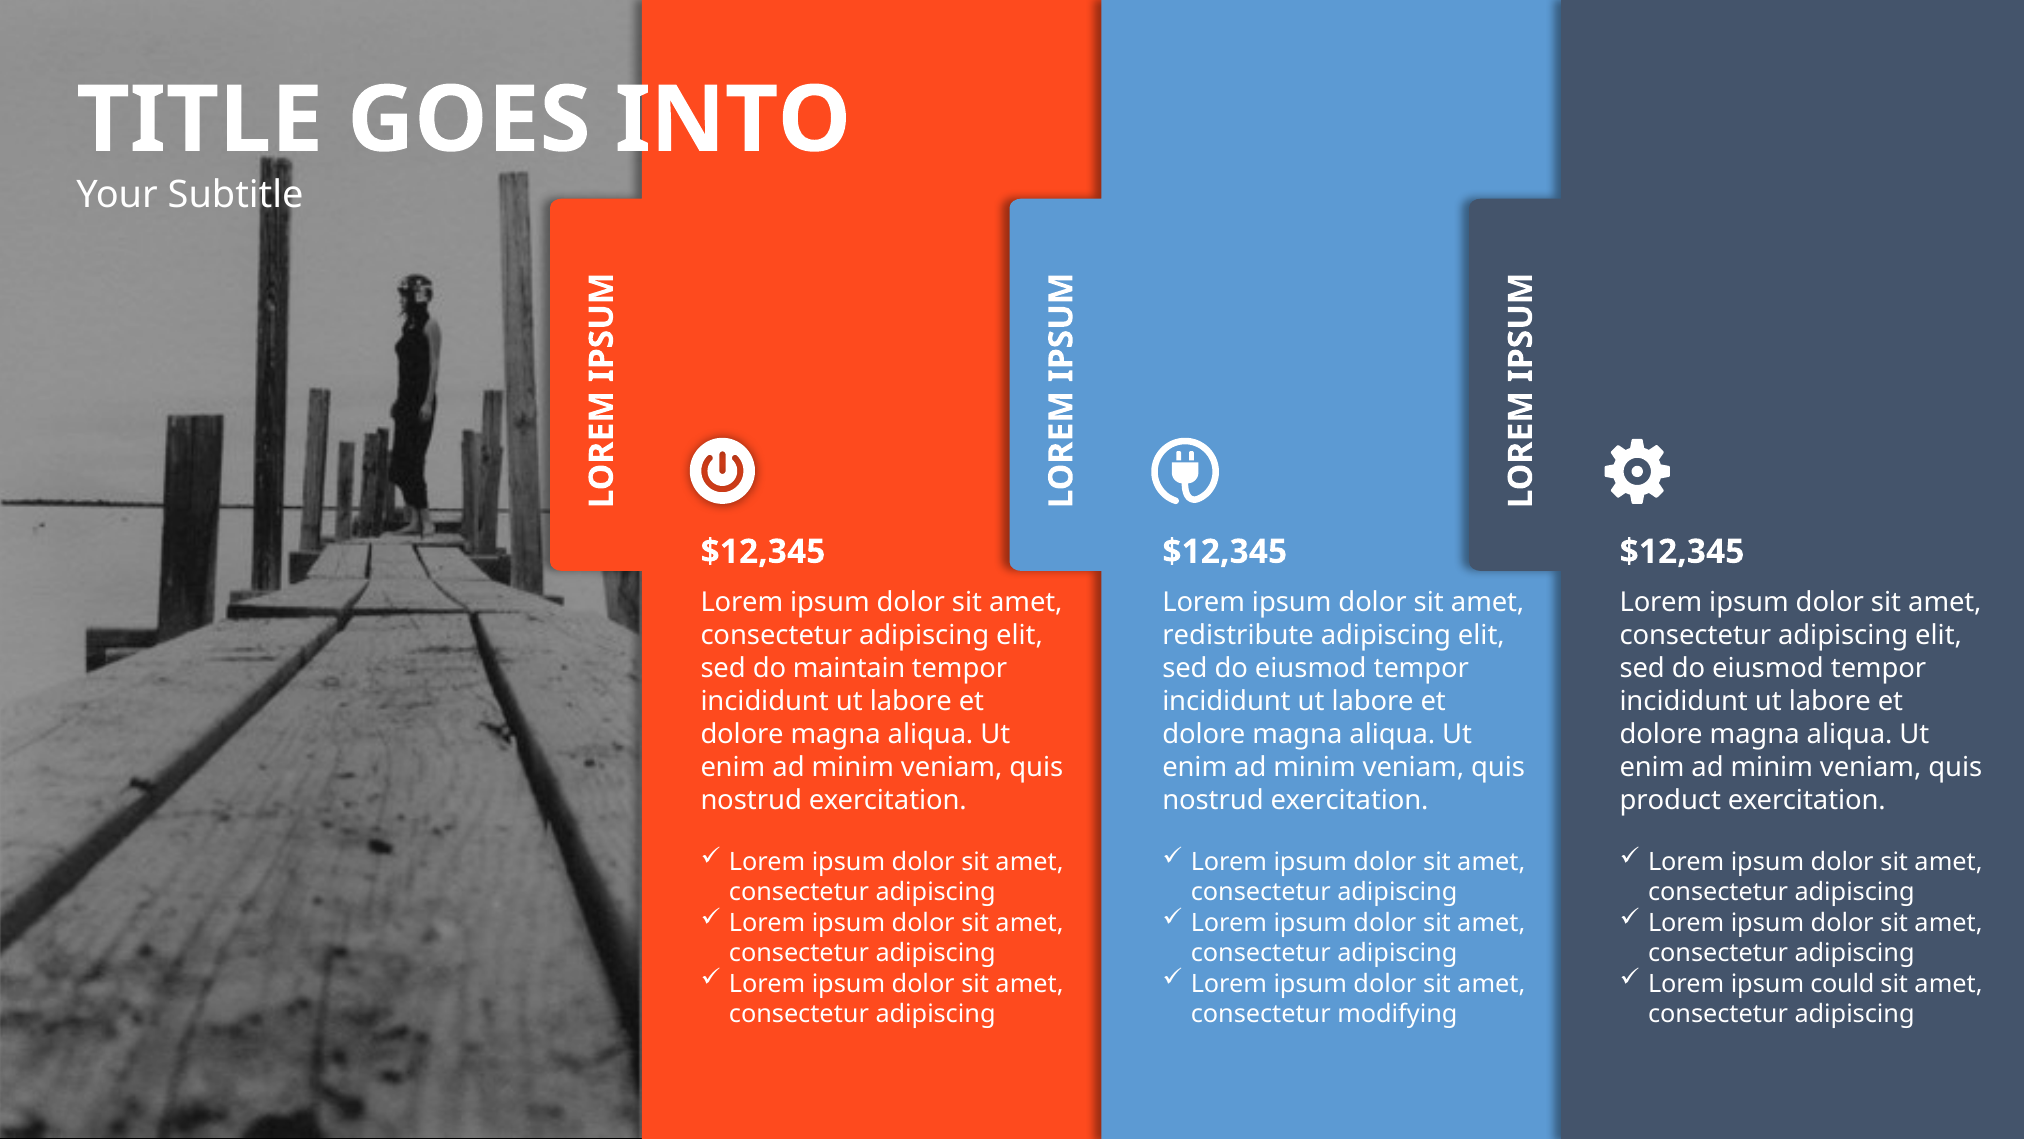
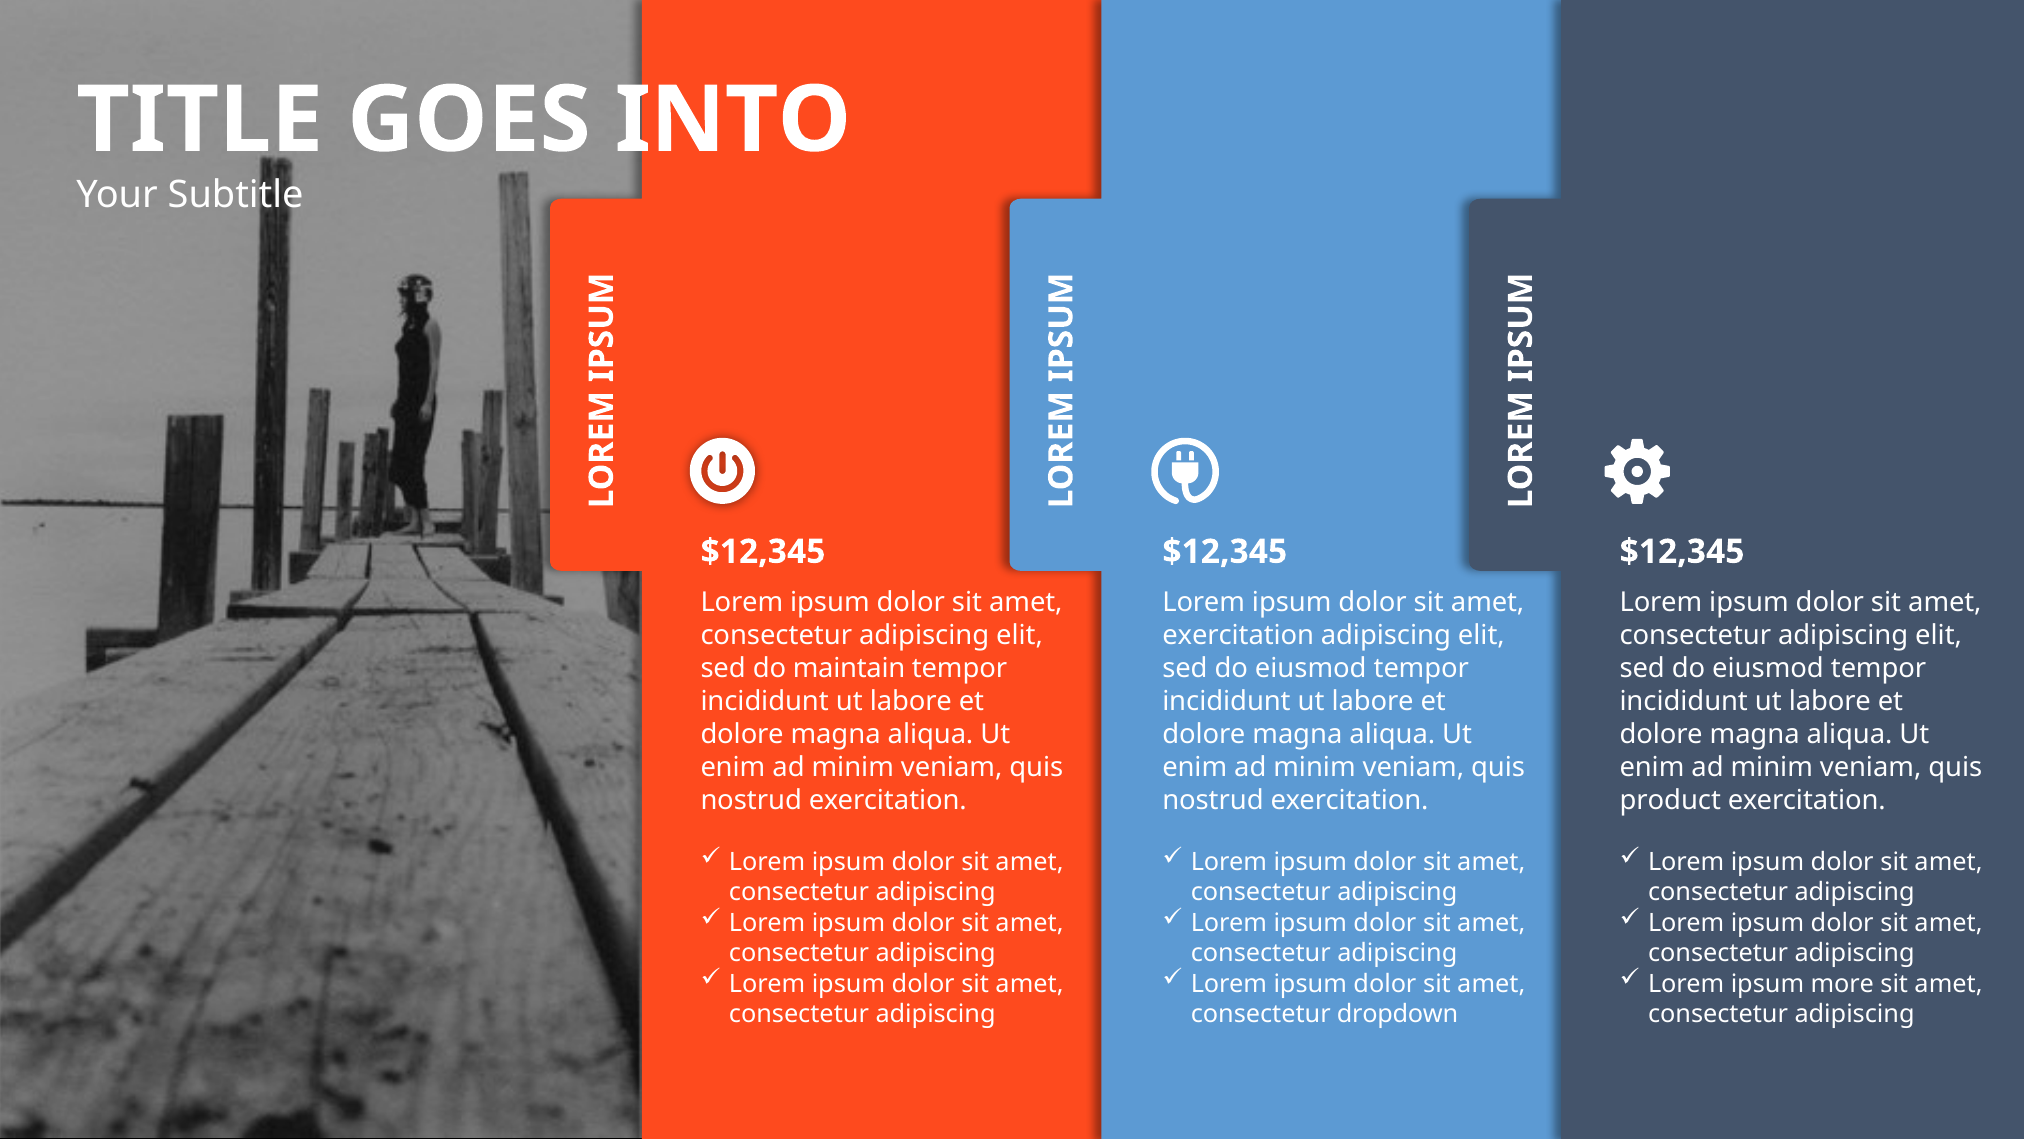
redistribute: redistribute -> exercitation (1238, 635)
could: could -> more (1842, 983)
modifying: modifying -> dropdown (1398, 1014)
